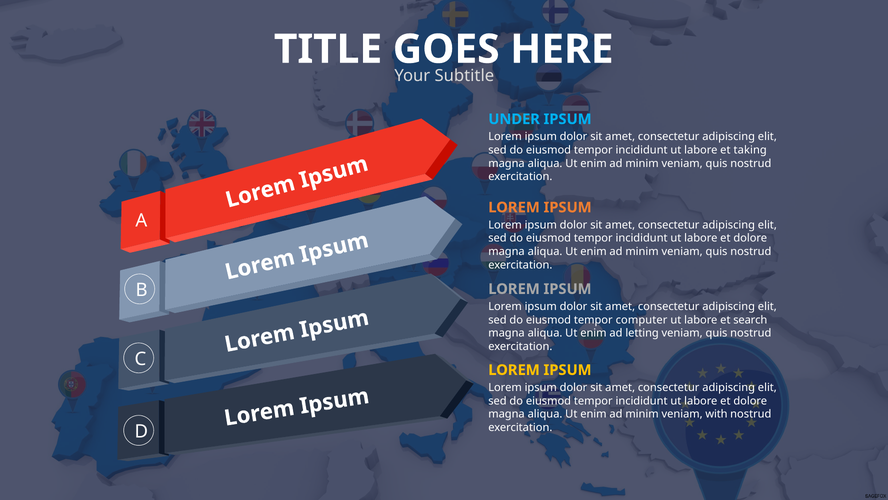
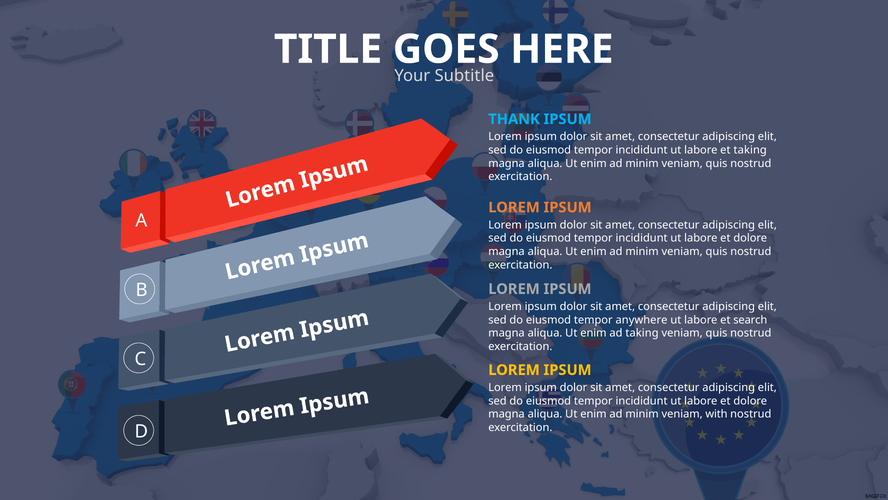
UNDER: UNDER -> THANK (514, 119)
computer: computer -> anywhere (642, 320)
ad letting: letting -> taking (642, 333)
